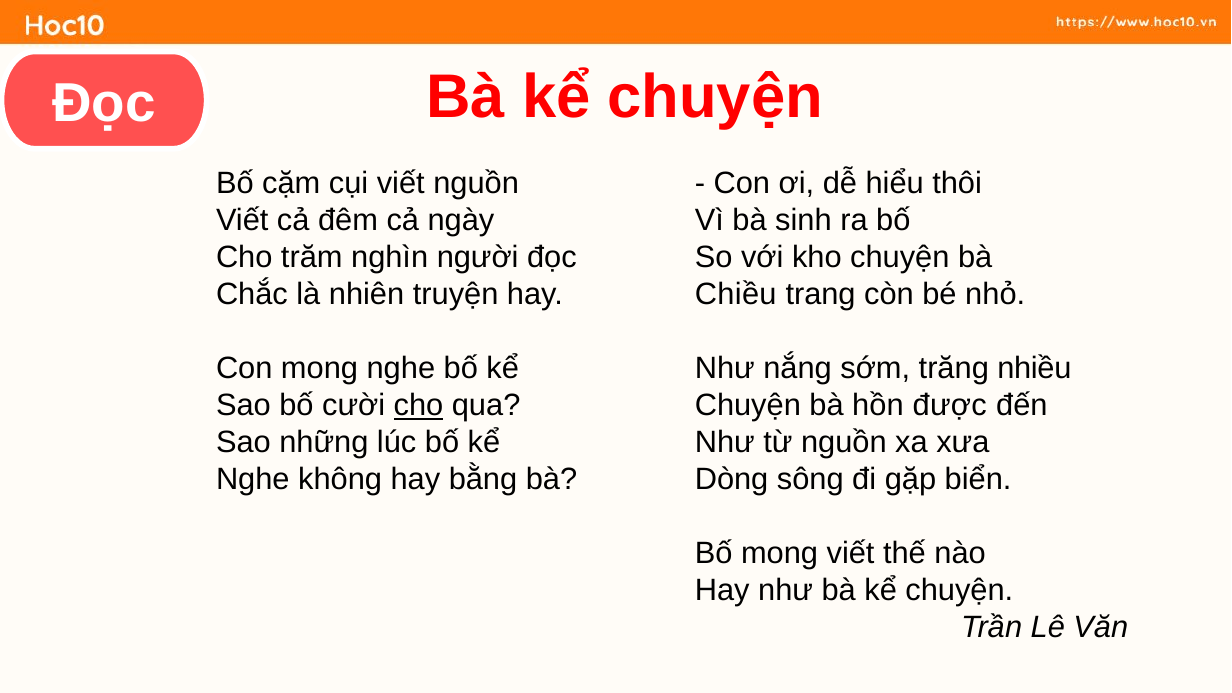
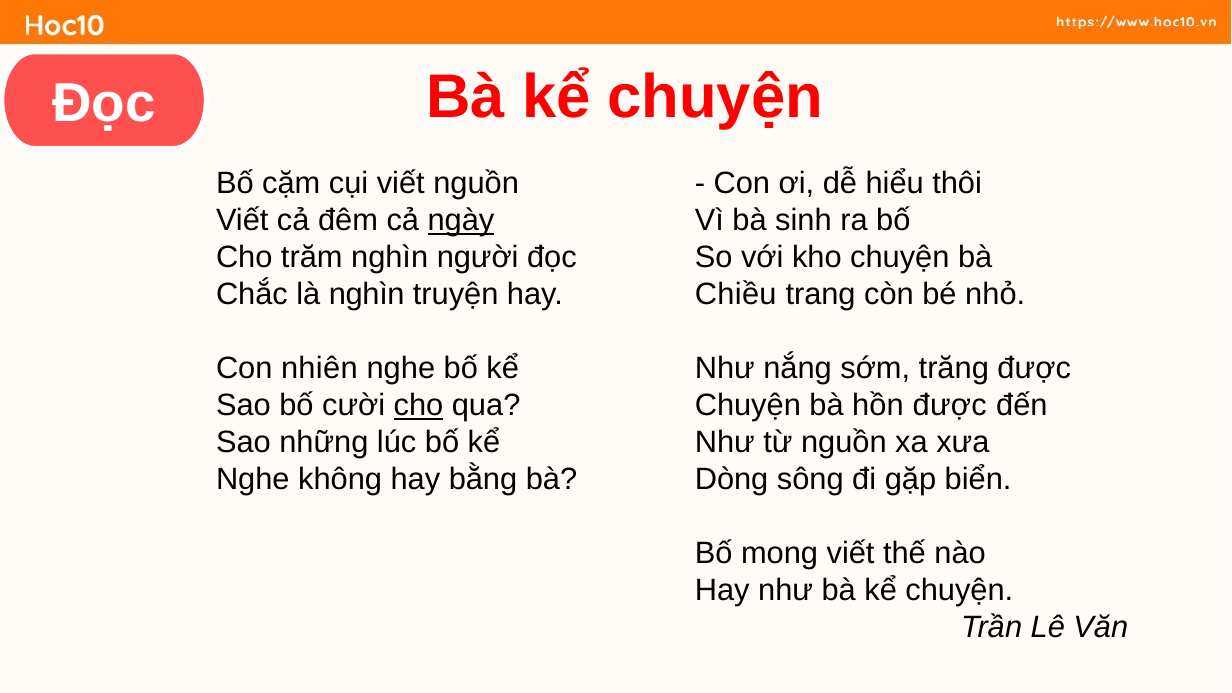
ngày underline: none -> present (461, 221)
là nhiên: nhiên -> nghìn (367, 295)
Con mong: mong -> nhiên (319, 369)
trăng nhiều: nhiều -> được (1034, 369)
